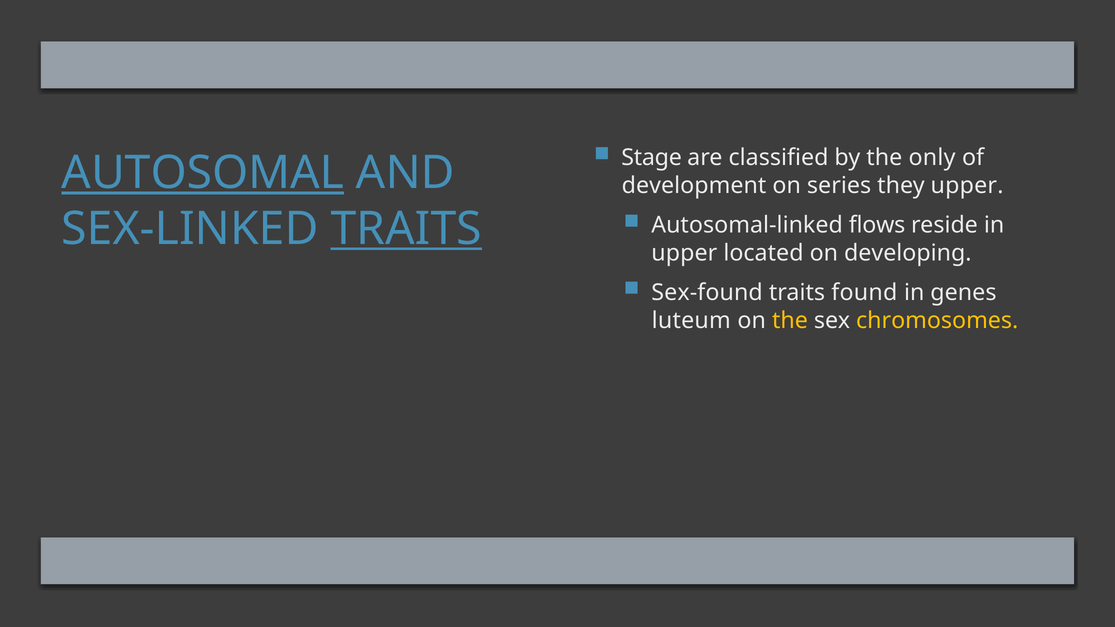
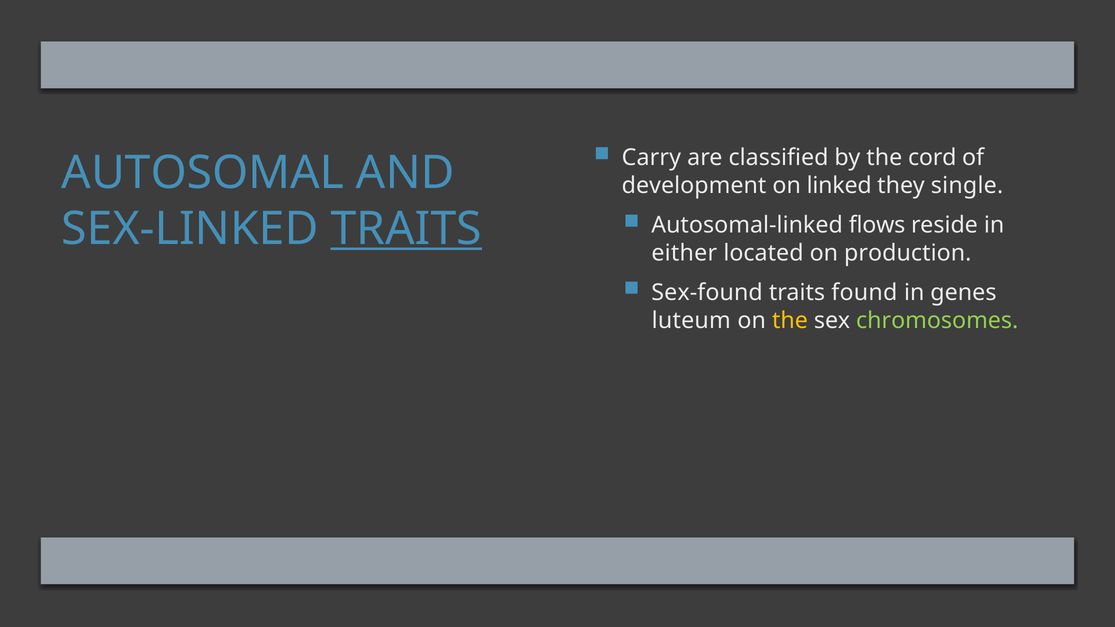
Stage: Stage -> Carry (651, 158)
only: only -> cord (932, 158)
AUTOSOMAL underline: present -> none (203, 173)
series: series -> linked (839, 186)
they upper: upper -> single (967, 186)
upper: upper -> either (684, 253)
developing: developing -> production (908, 253)
chromosomes colour: yellow -> light green (937, 320)
